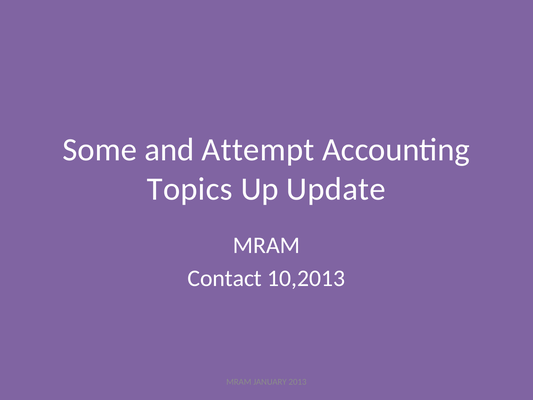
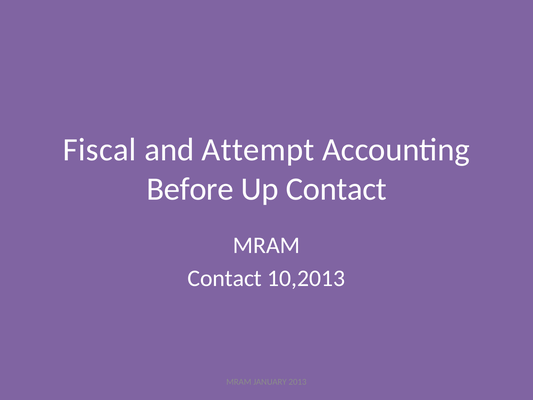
Some: Some -> Fiscal (100, 150)
Topics: Topics -> Before (190, 189)
Up Update: Update -> Contact (336, 189)
